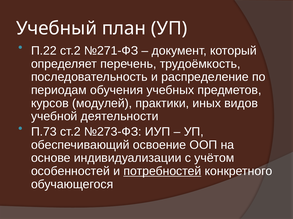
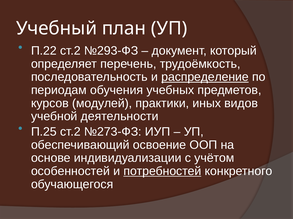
№271-ФЗ: №271-ФЗ -> №293-ФЗ (111, 51)
распределение underline: none -> present (205, 77)
П.73: П.73 -> П.25 (44, 132)
